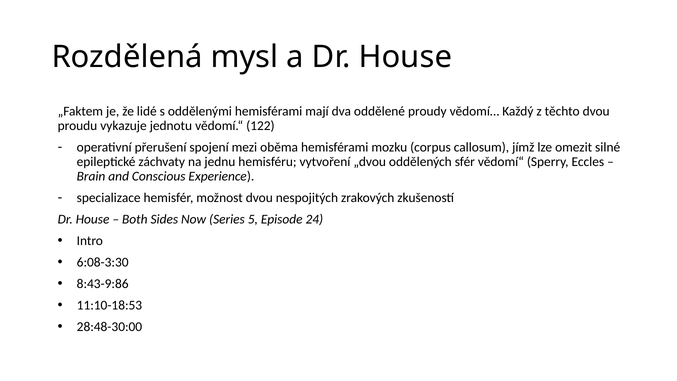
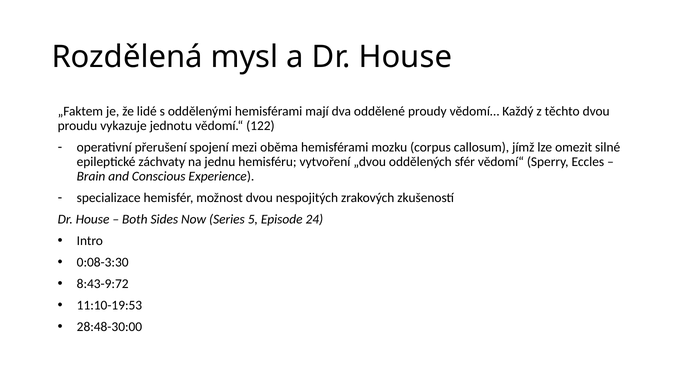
6:08-3:30: 6:08-3:30 -> 0:08-3:30 (103, 262)
8:43-9:86: 8:43-9:86 -> 8:43-9:72 (103, 284)
11:10-18:53: 11:10-18:53 -> 11:10-19:53 (109, 305)
